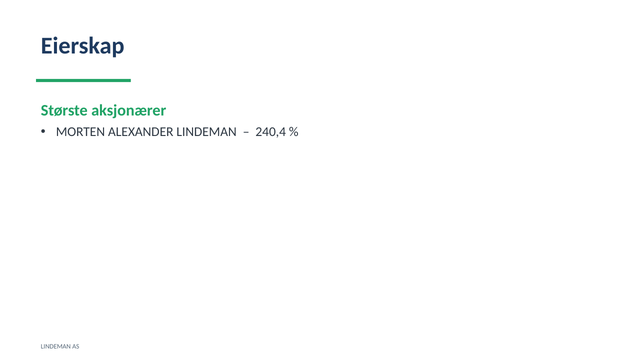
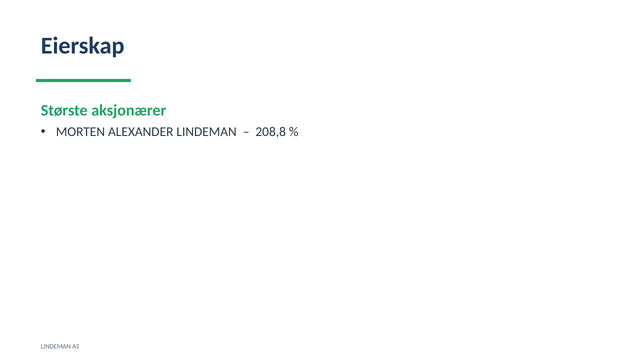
240,4: 240,4 -> 208,8 (271, 132)
